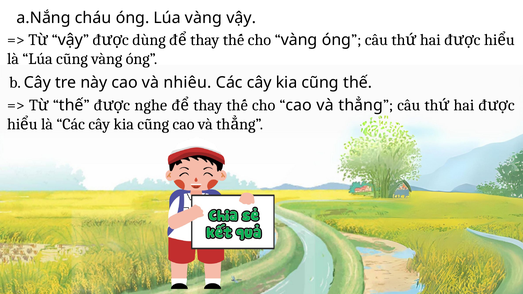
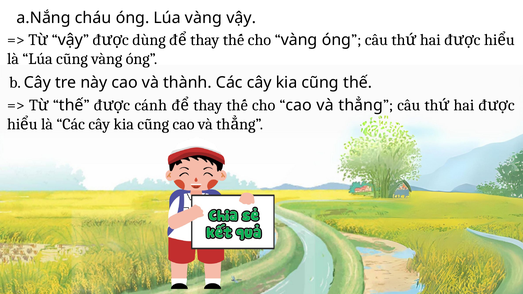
nhiêu: nhiêu -> thành (187, 83)
nghe: nghe -> cánh (151, 105)
